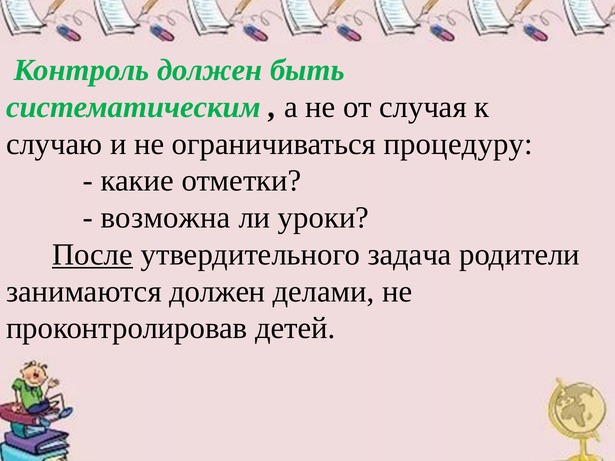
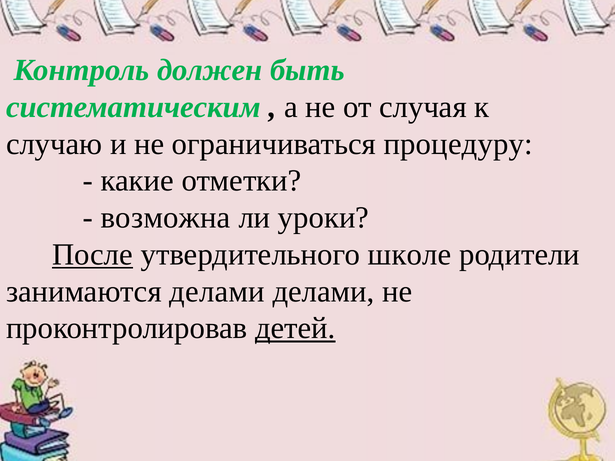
задача: задача -> школе (409, 255)
занимаются должен: должен -> делами (217, 292)
детей underline: none -> present (295, 328)
